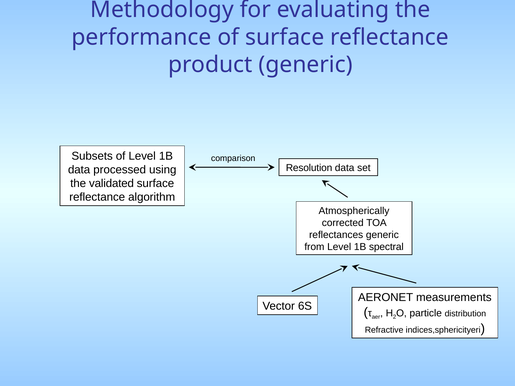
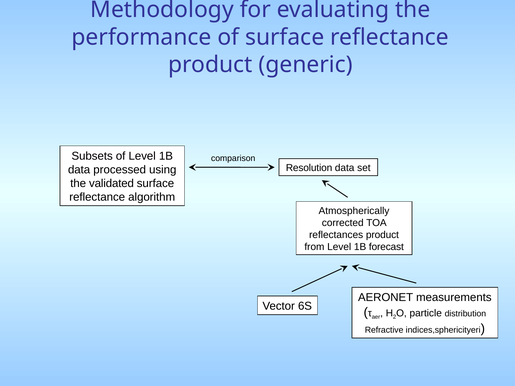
reflectances generic: generic -> product (382, 235)
spectral: spectral -> forecast (386, 247)
